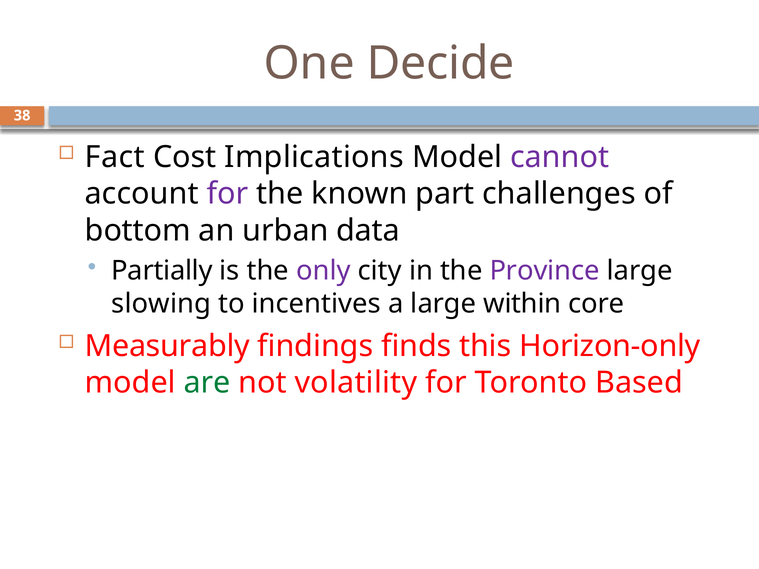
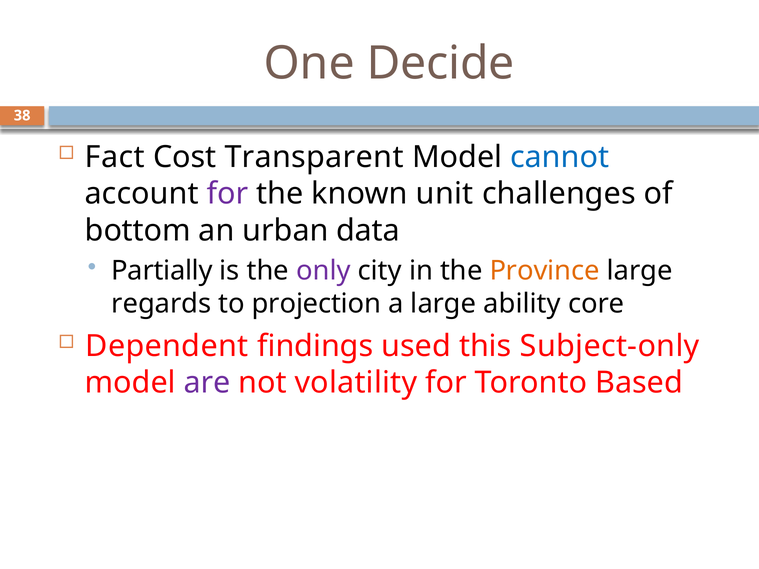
Implications: Implications -> Transparent (314, 157)
cannot colour: purple -> blue (560, 157)
part: part -> unit (445, 194)
Province colour: purple -> orange (545, 271)
slowing: slowing -> regards (161, 304)
incentives: incentives -> projection (316, 304)
within: within -> ability (522, 304)
Measurably: Measurably -> Dependent (167, 346)
finds: finds -> used (416, 346)
Horizon-only: Horizon-only -> Subject-only (610, 346)
are colour: green -> purple (207, 383)
